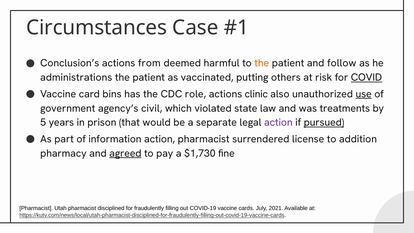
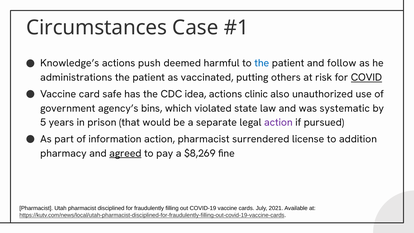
Conclusion’s: Conclusion’s -> Knowledge’s (70, 63)
from: from -> push (149, 63)
the colour: orange -> blue (262, 63)
bins: bins -> safe (112, 94)
role: role -> idea (196, 94)
use underline: present -> none (364, 94)
civil: civil -> bins (152, 108)
treatments: treatments -> systematic (345, 108)
pursued underline: present -> none (324, 122)
$1,730: $1,730 -> $8,269 (200, 153)
